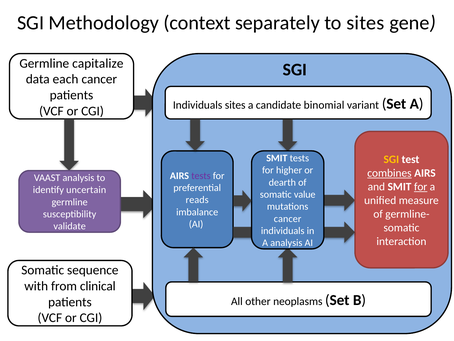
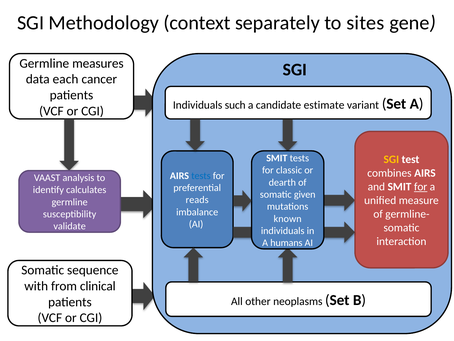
capitalize: capitalize -> measures (98, 63)
Individuals sites: sites -> such (235, 105)
binomial: binomial -> estimate (324, 105)
higher: higher -> classic (289, 170)
combines underline: present -> none (389, 173)
tests colour: purple -> blue (201, 175)
uncertain: uncertain -> calculates (86, 190)
value: value -> given (305, 194)
cancer: cancer -> known (288, 218)
A analysis: analysis -> humans (286, 243)
